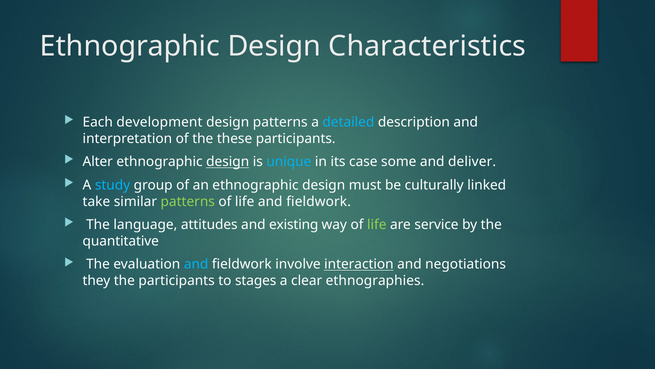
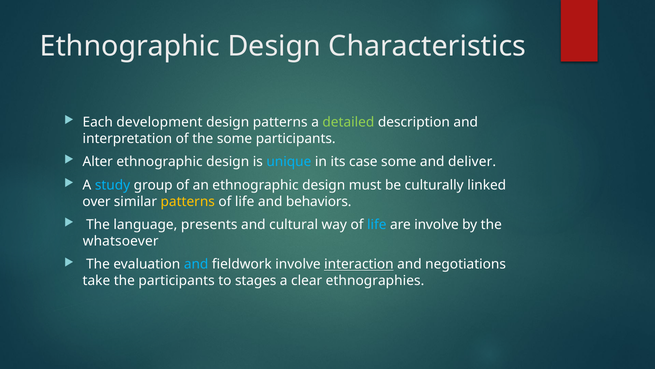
detailed colour: light blue -> light green (348, 122)
the these: these -> some (235, 138)
design underline: present -> none (228, 162)
take: take -> over (96, 201)
patterns colour: light green -> yellow (188, 201)
life and fieldwork: fieldwork -> behaviors (319, 201)
attitudes: attitudes -> presents (209, 224)
existing: existing -> cultural (294, 224)
life colour: light green -> light blue (377, 224)
are service: service -> involve (437, 224)
quantitative: quantitative -> whatsoever (121, 241)
they: they -> take (96, 280)
